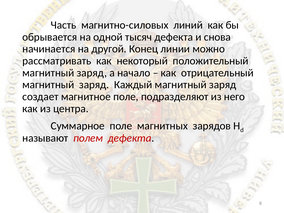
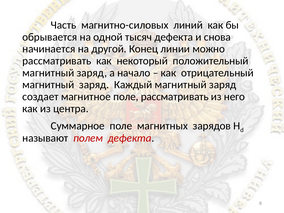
поле подразделяют: подразделяют -> рассматривать (175, 97)
